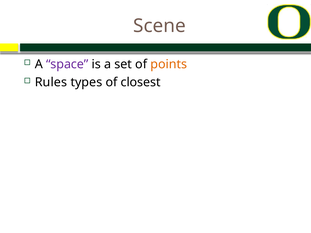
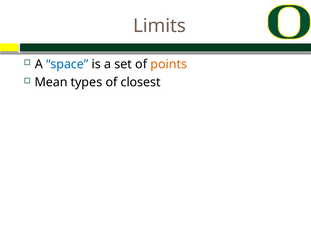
Scene: Scene -> Limits (160, 26)
space colour: purple -> blue (67, 64)
Rules: Rules -> Mean (51, 82)
